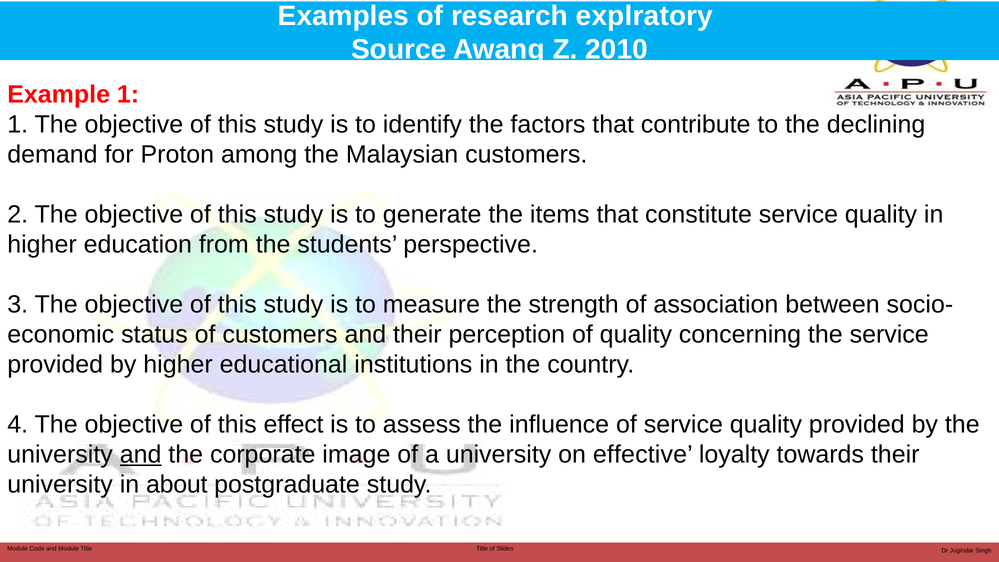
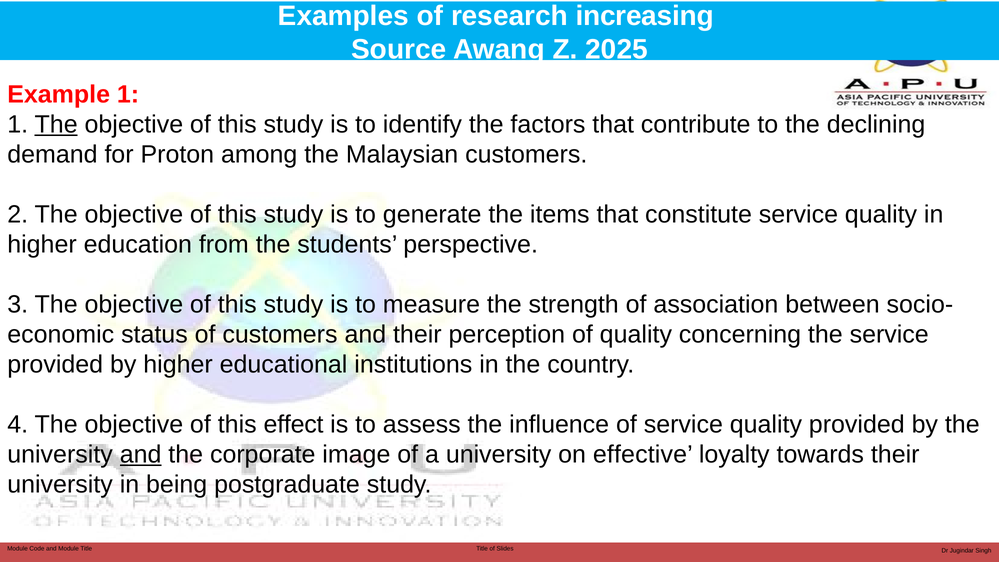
explratory: explratory -> increasing (645, 16)
2010: 2010 -> 2025 (617, 50)
The underline: none -> present (56, 125)
about: about -> being (177, 484)
